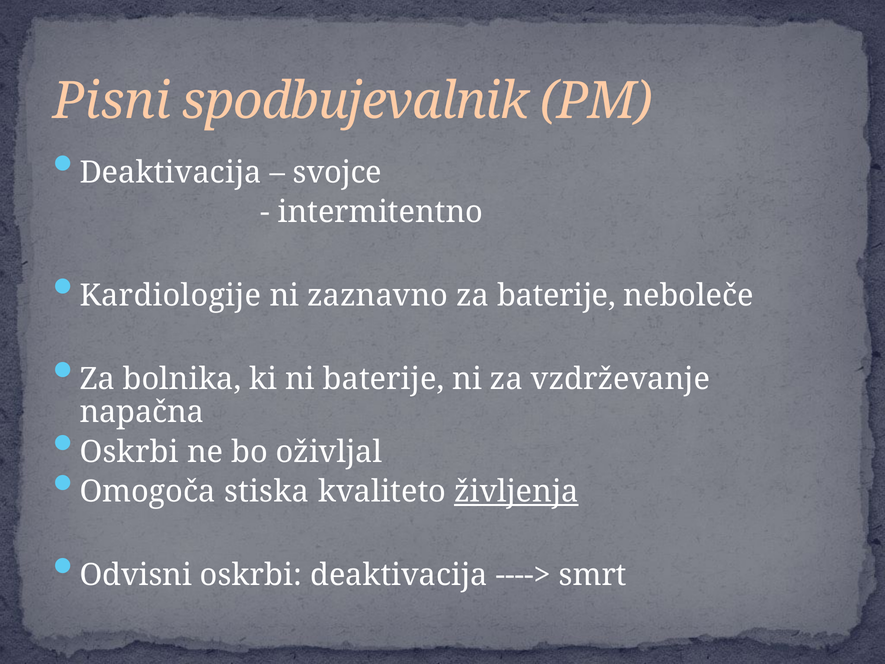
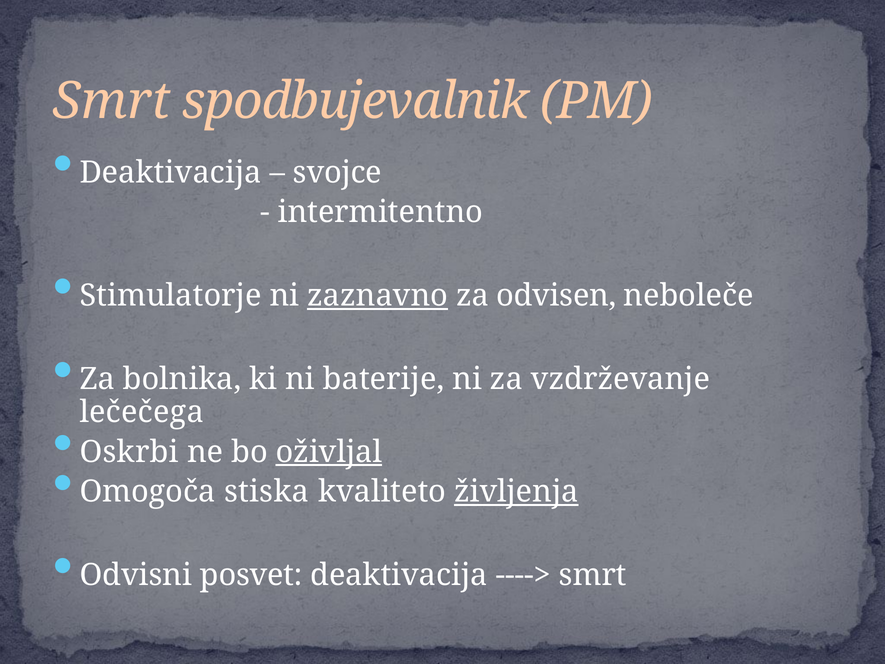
Pisni: Pisni -> Smrt (112, 101)
Kardiologije: Kardiologije -> Stimulatorje (171, 295)
zaznavno underline: none -> present (378, 295)
za baterije: baterije -> odvisen (556, 295)
napačna: napačna -> lečečega (142, 412)
oživljal underline: none -> present (329, 452)
Odvisni oskrbi: oskrbi -> posvet (251, 575)
